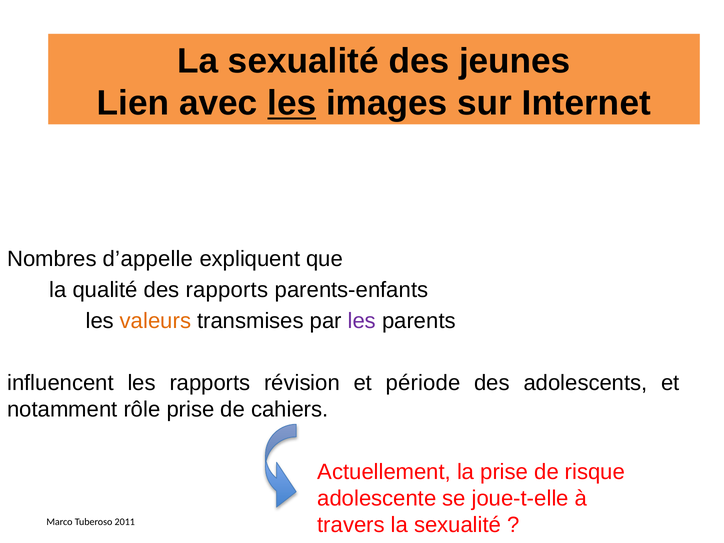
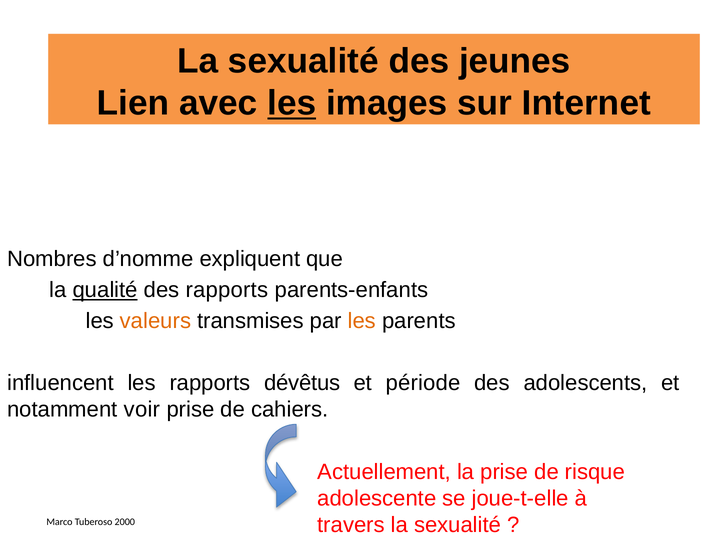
d’appelle: d’appelle -> d’nomme (148, 259)
qualité underline: none -> present (105, 290)
les colour: purple -> orange (362, 321)
révision: révision -> dévêtus (302, 383)
rôle: rôle -> voir (142, 409)
2011: 2011 -> 2000 (125, 522)
